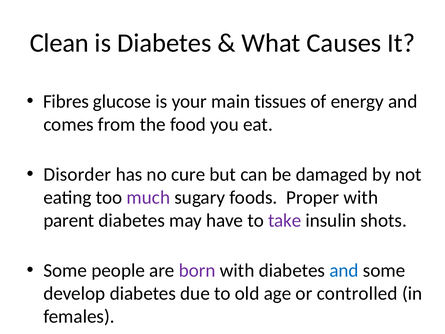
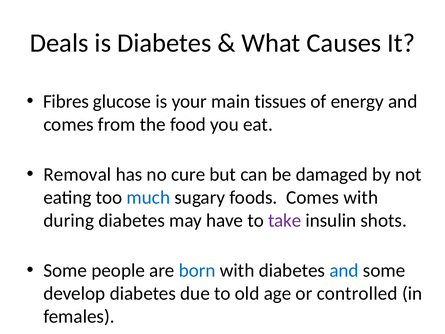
Clean: Clean -> Deals (59, 43)
Disorder: Disorder -> Removal (77, 174)
much colour: purple -> blue (148, 197)
foods Proper: Proper -> Comes (313, 197)
parent: parent -> during (69, 220)
born colour: purple -> blue (197, 270)
